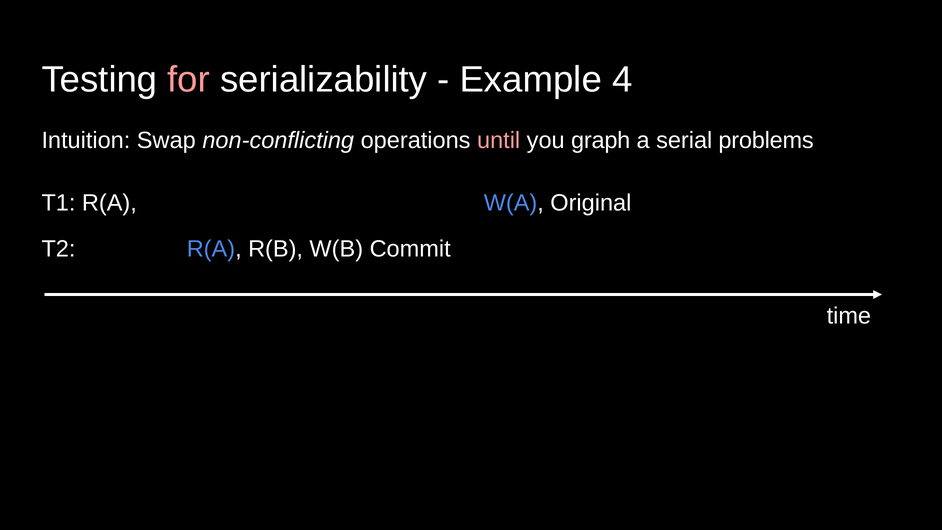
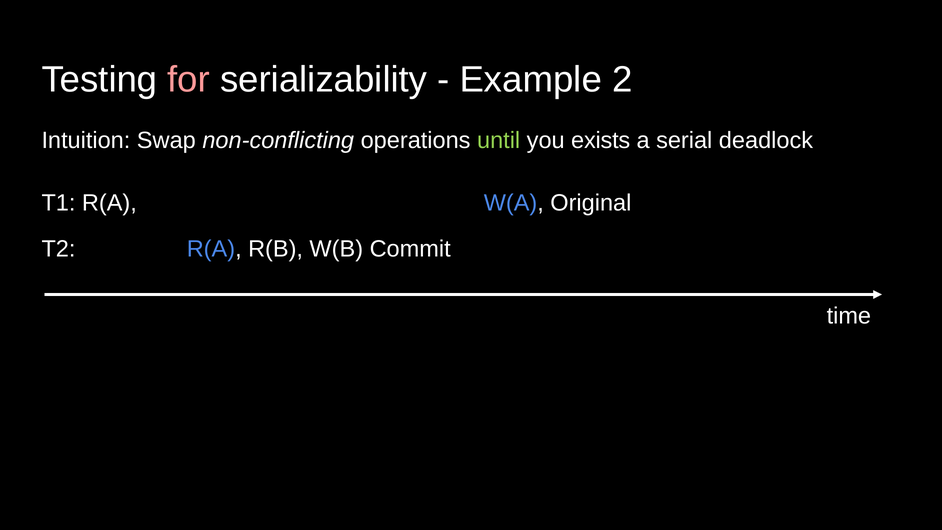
4: 4 -> 2 (622, 80)
until colour: pink -> light green (499, 140)
graph: graph -> exists (601, 140)
problems: problems -> deadlock (766, 140)
